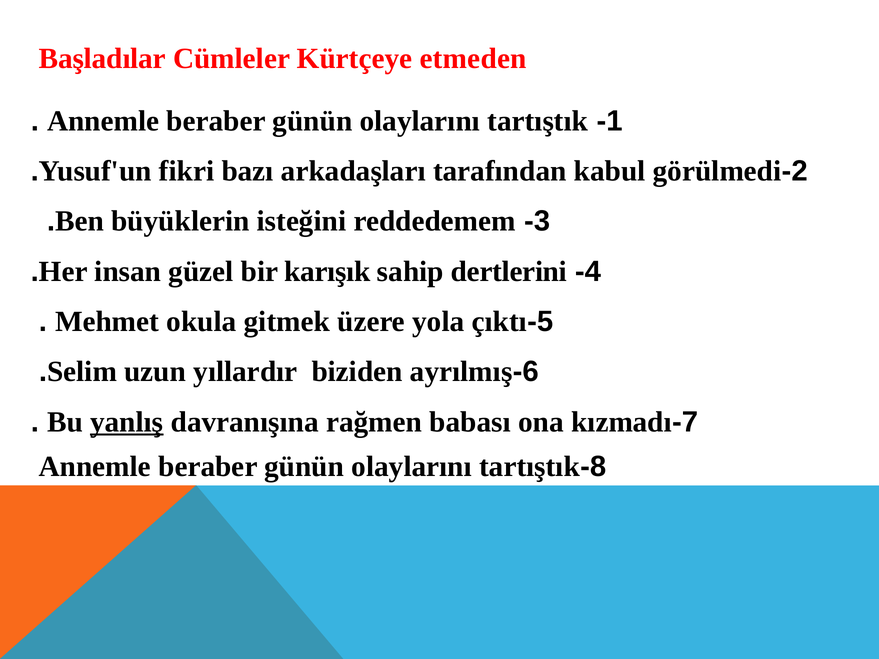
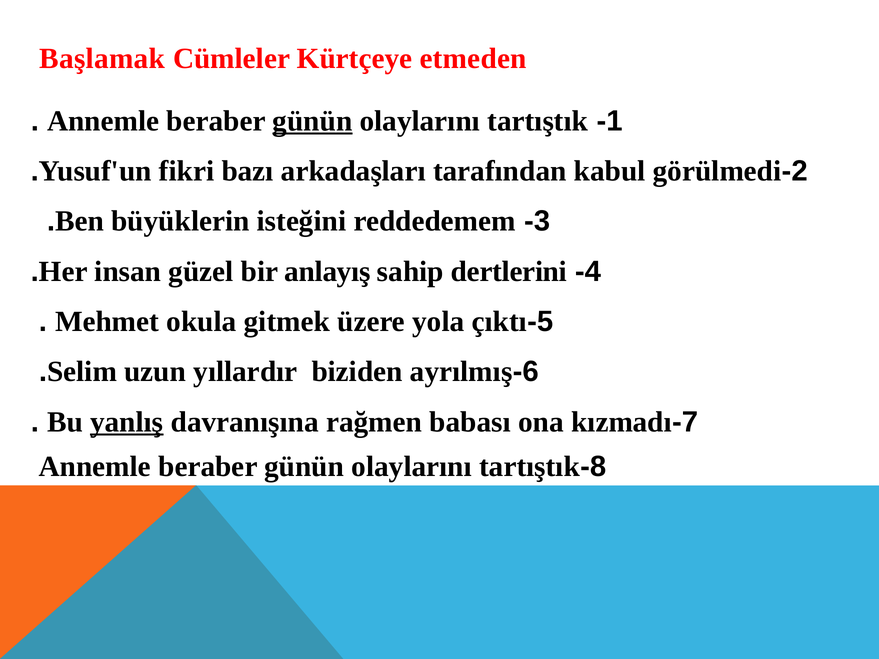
Başladılar: Başladılar -> Başlamak (102, 59)
günün underline: none -> present (312, 121)
karışık: karışık -> anlayış (327, 272)
